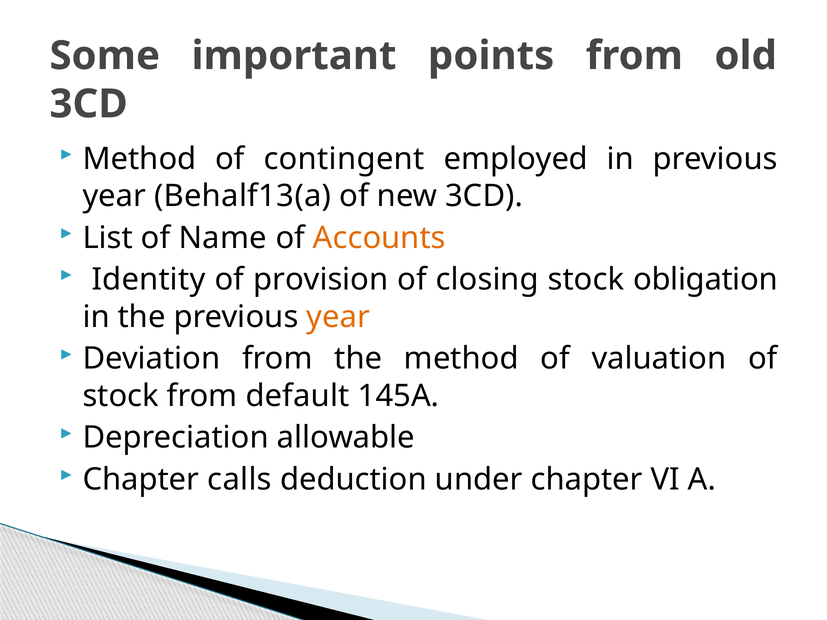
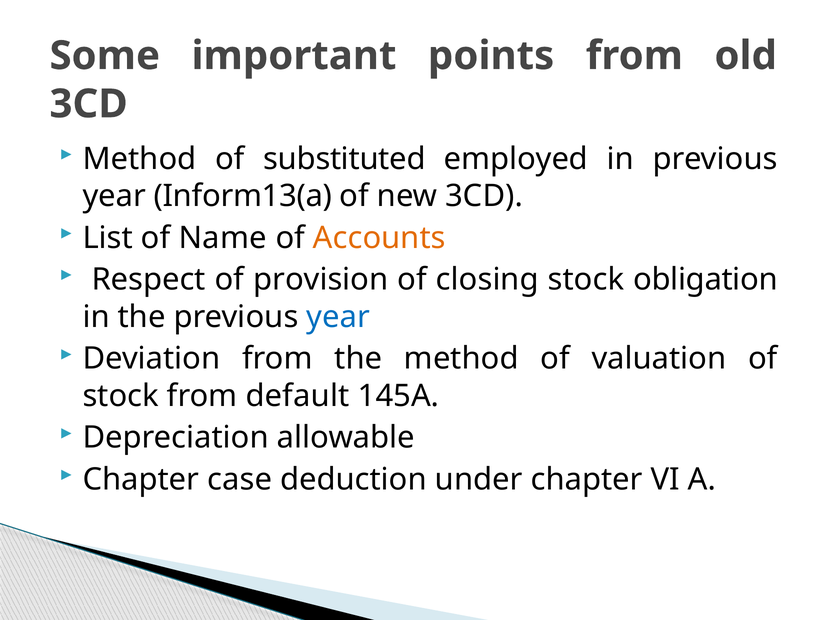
contingent: contingent -> substituted (344, 159)
Behalf13(a: Behalf13(a -> Inform13(a (243, 196)
Identity: Identity -> Respect (149, 280)
year colour: orange -> blue (338, 317)
calls: calls -> case (240, 480)
